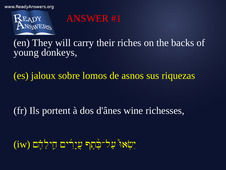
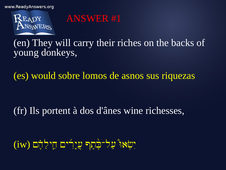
jaloux: jaloux -> would (43, 75)
